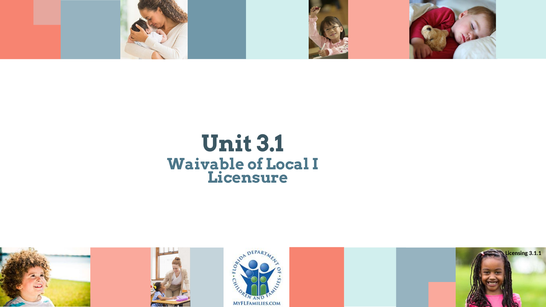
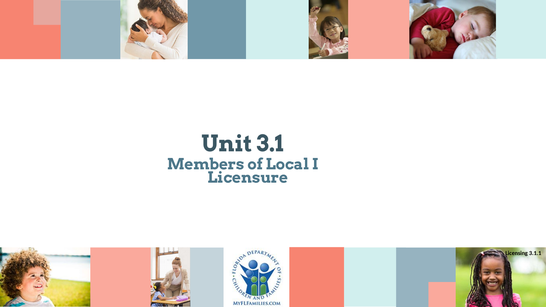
Waivable: Waivable -> Members (206, 164)
